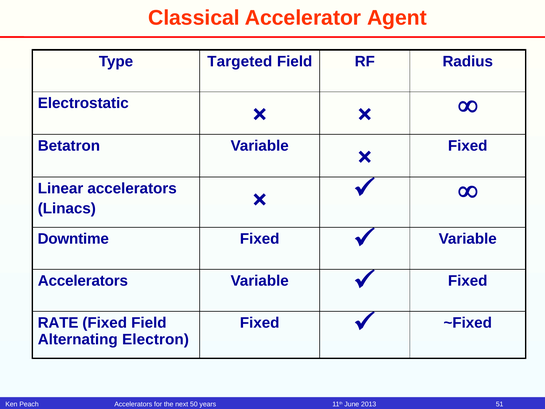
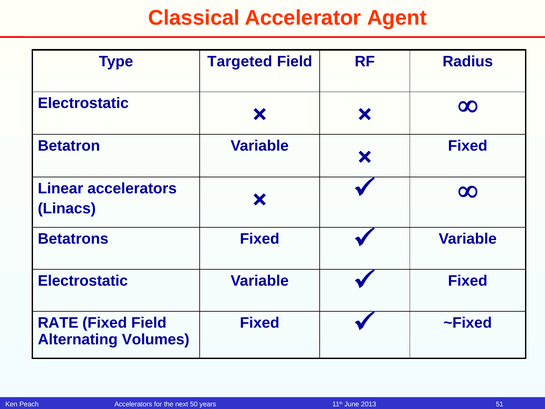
Downtime: Downtime -> Betatrons (73, 239)
Accelerators: Accelerators -> Electrostatic (83, 281)
Electron: Electron -> Volumes (156, 339)
